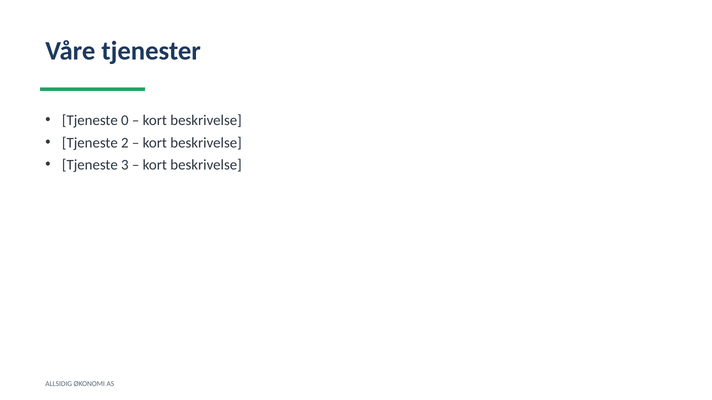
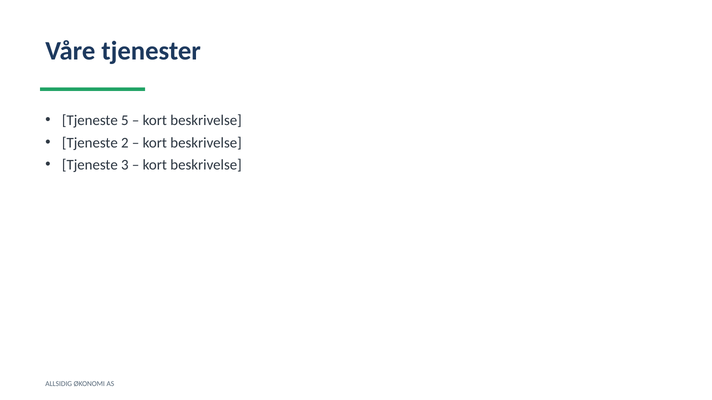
0: 0 -> 5 (125, 121)
